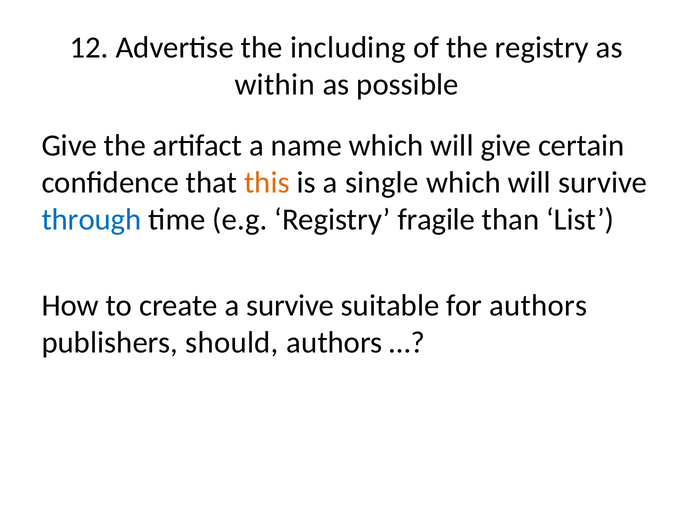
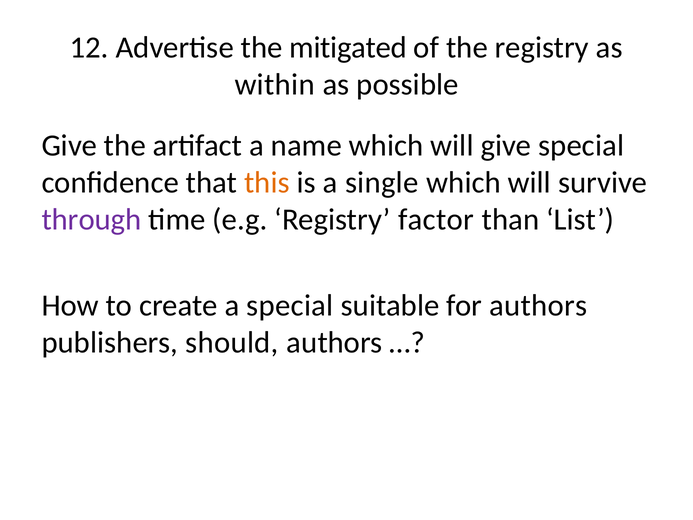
including: including -> mitigated (348, 48)
give certain: certain -> special (581, 145)
through colour: blue -> purple (92, 219)
fragile: fragile -> factor (436, 219)
a survive: survive -> special (290, 306)
